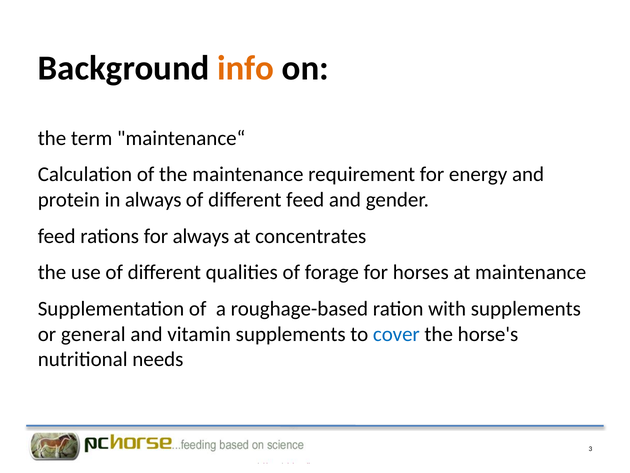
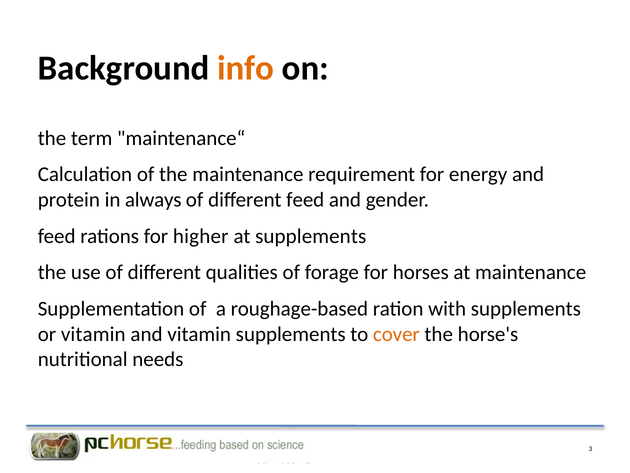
for always: always -> higher (201, 236)
at concentrates: concentrates -> supplements (311, 236)
or general: general -> vitamin (93, 334)
cover colour: blue -> orange (396, 334)
